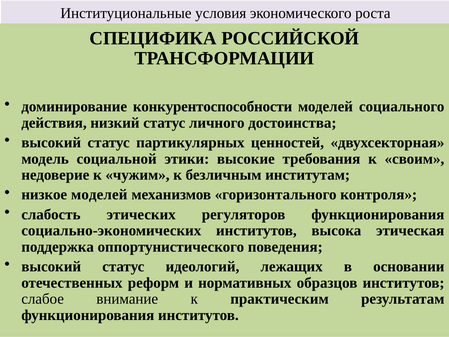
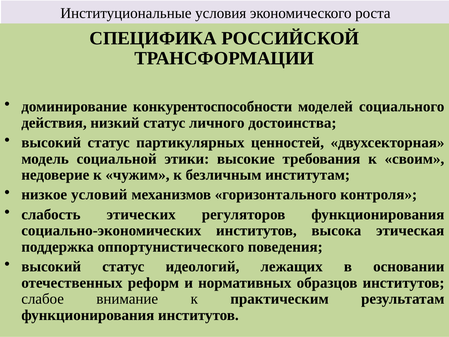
низкое моделей: моделей -> условий (99, 195)
